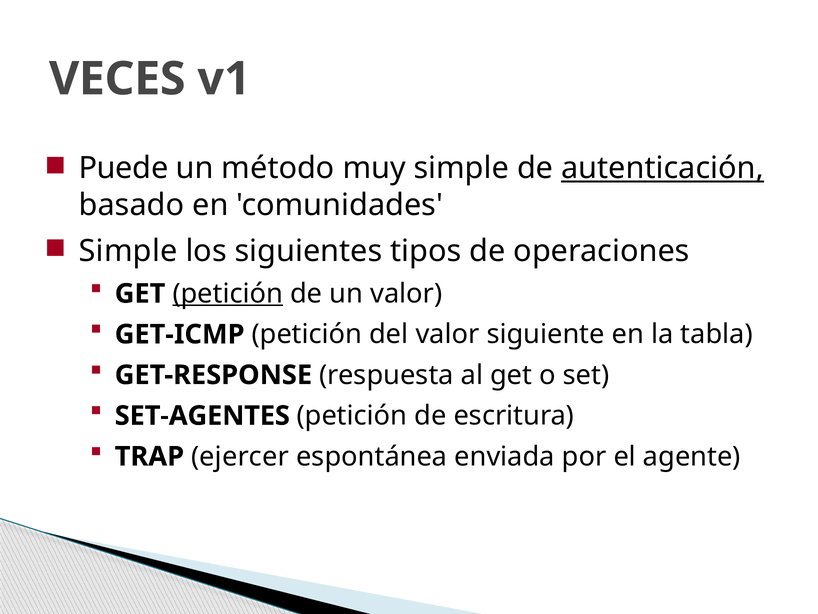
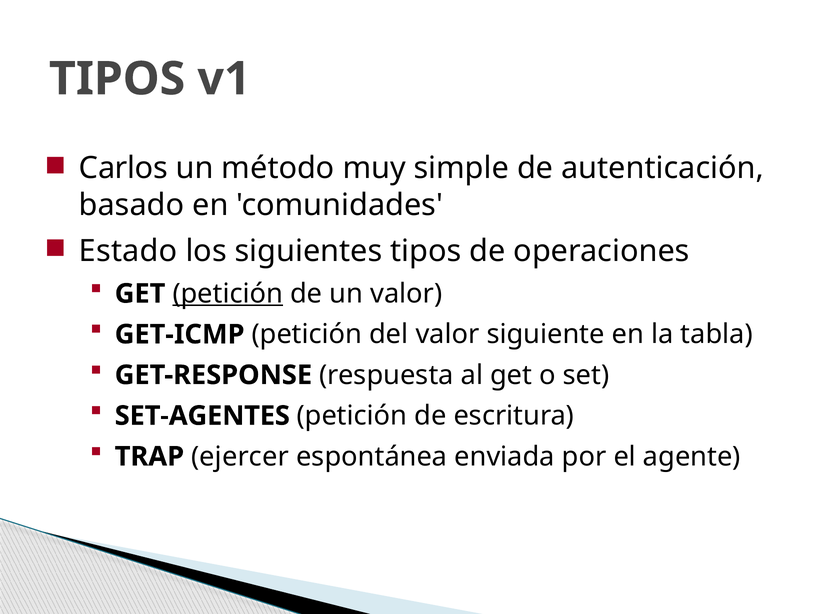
VECES: VECES -> TIPOS (117, 79)
Puede: Puede -> Carlos (123, 168)
autenticación underline: present -> none (663, 168)
Simple: Simple -> Estado (128, 251)
